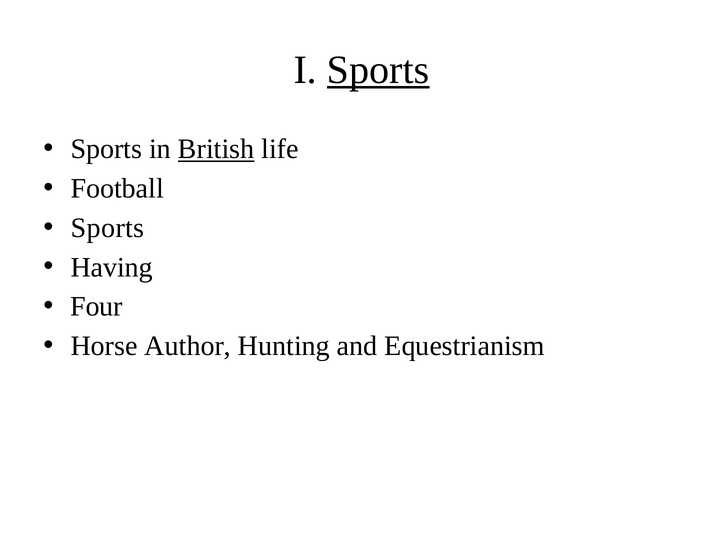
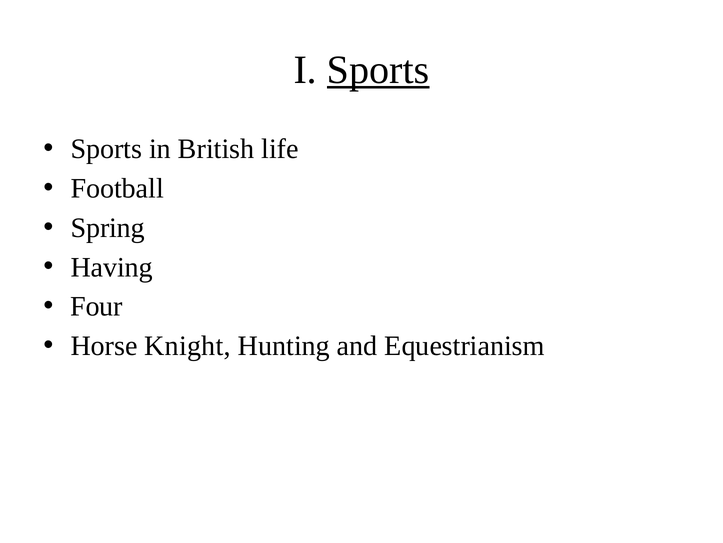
British underline: present -> none (216, 149)
Sports: Sports -> Spring (108, 228)
Author: Author -> Knight (188, 345)
